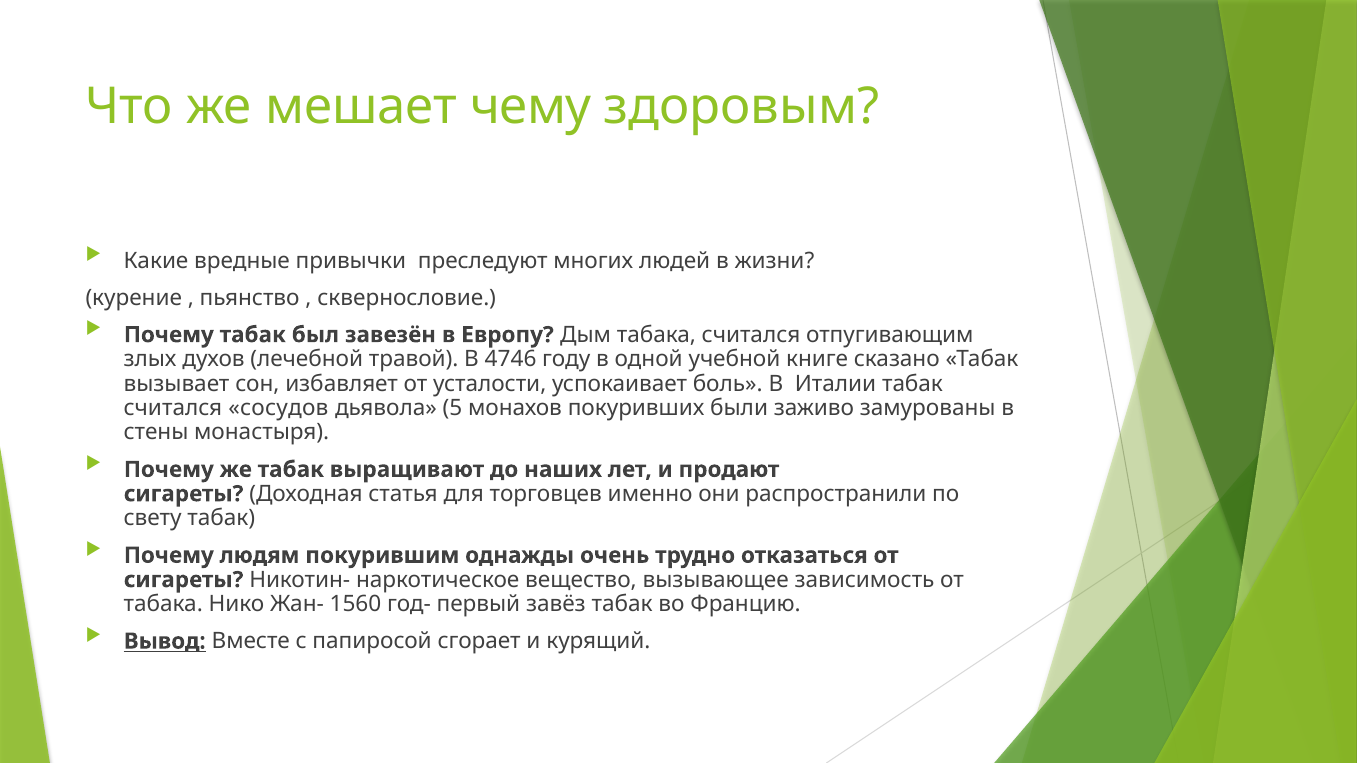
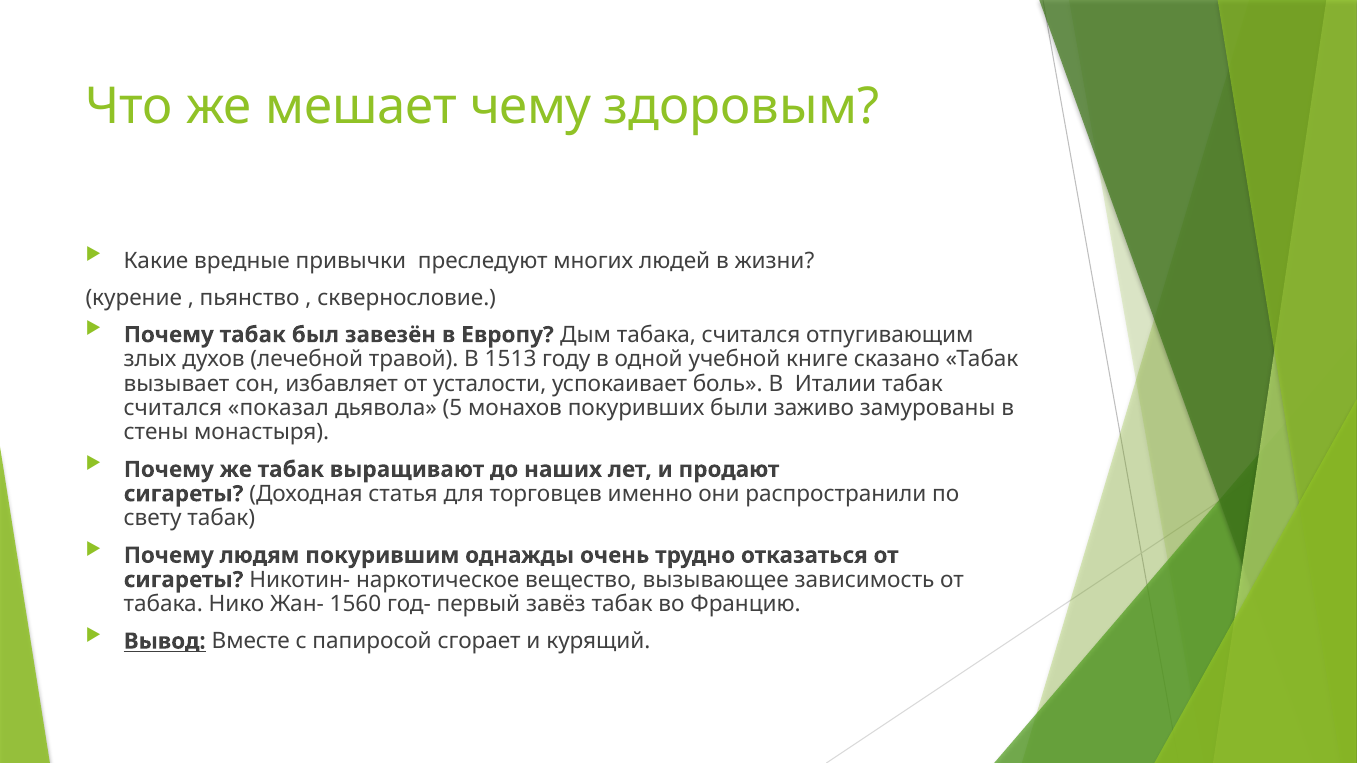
4746: 4746 -> 1513 (511, 359)
сосудов: сосудов -> показал (278, 408)
